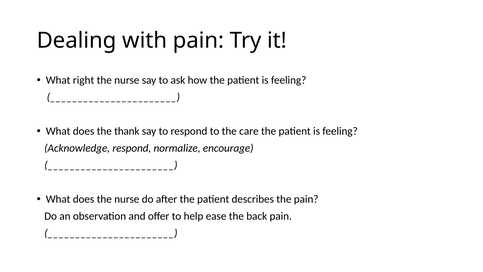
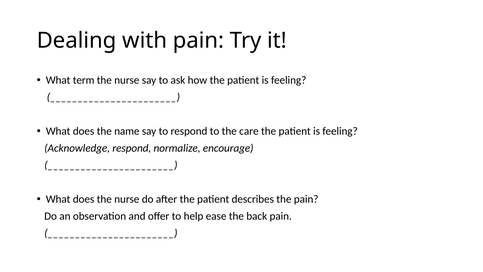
right: right -> term (84, 80)
thank: thank -> name (127, 131)
